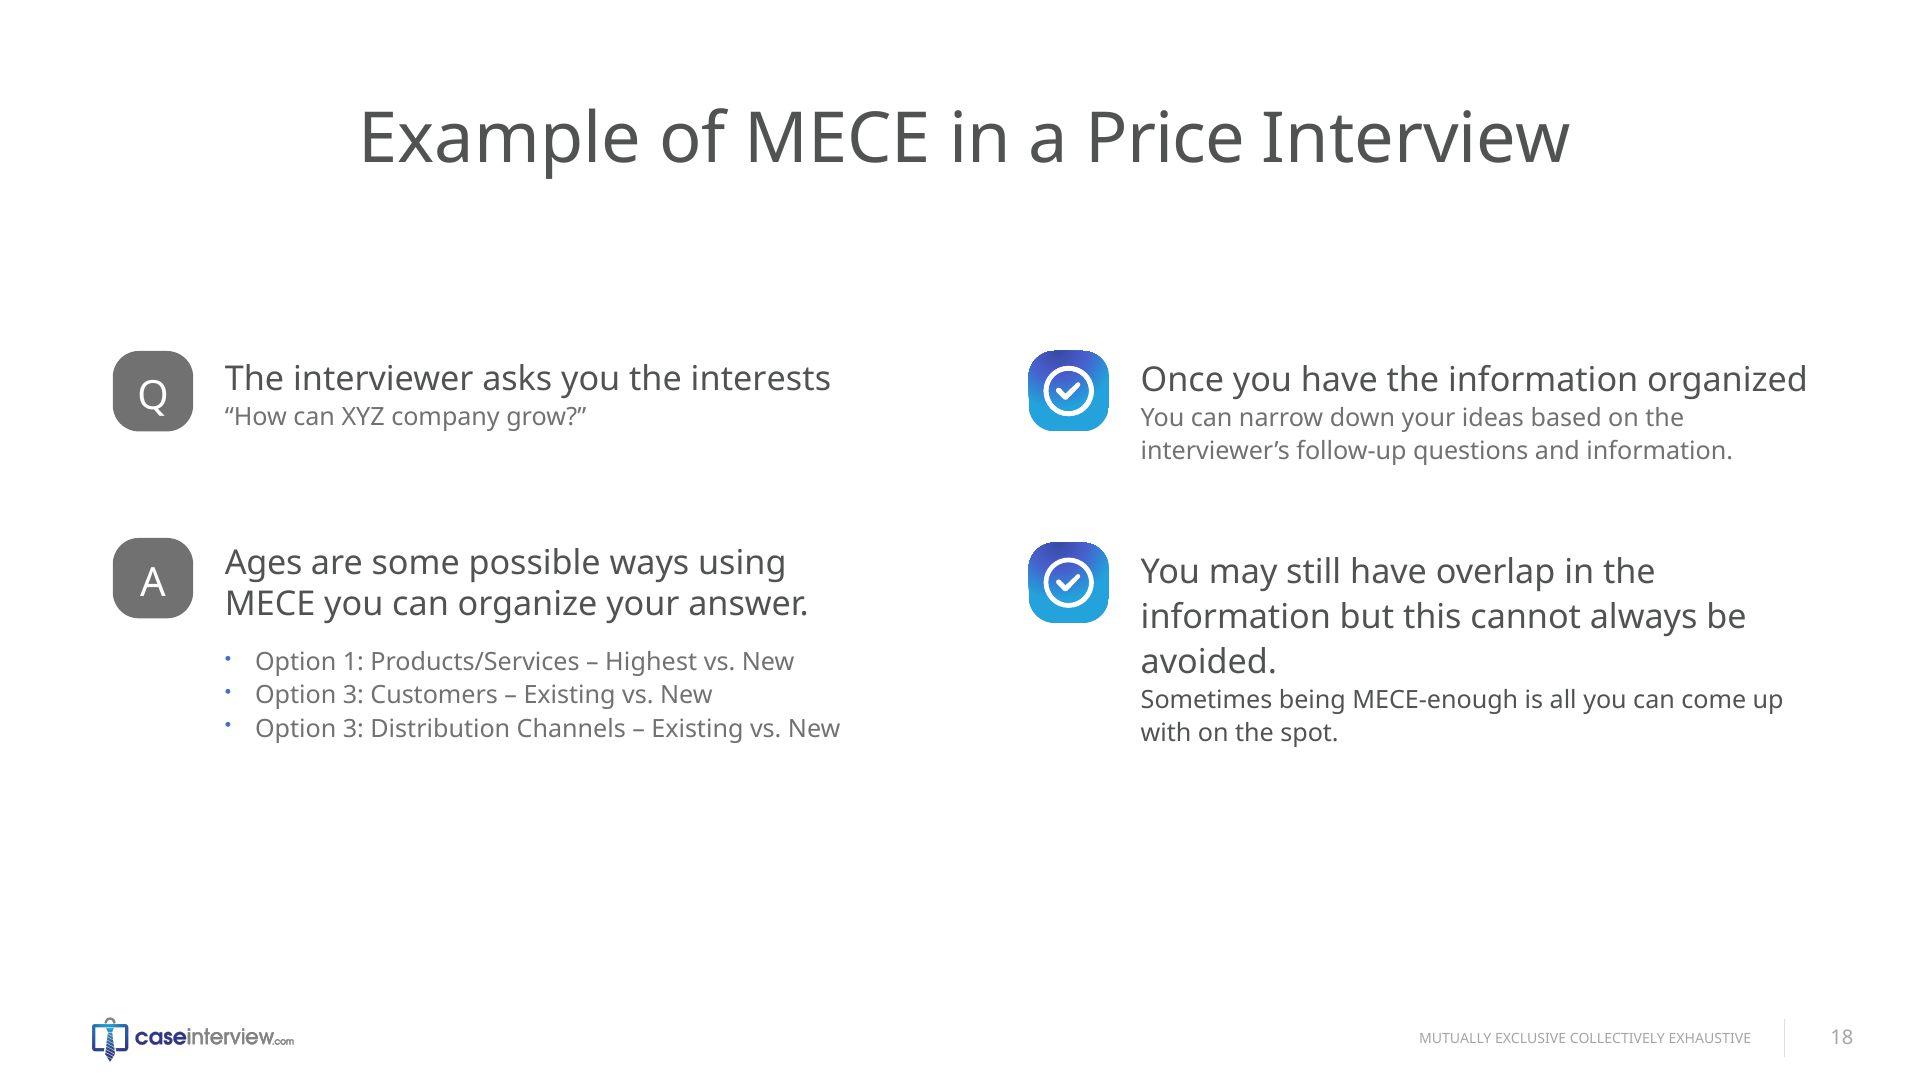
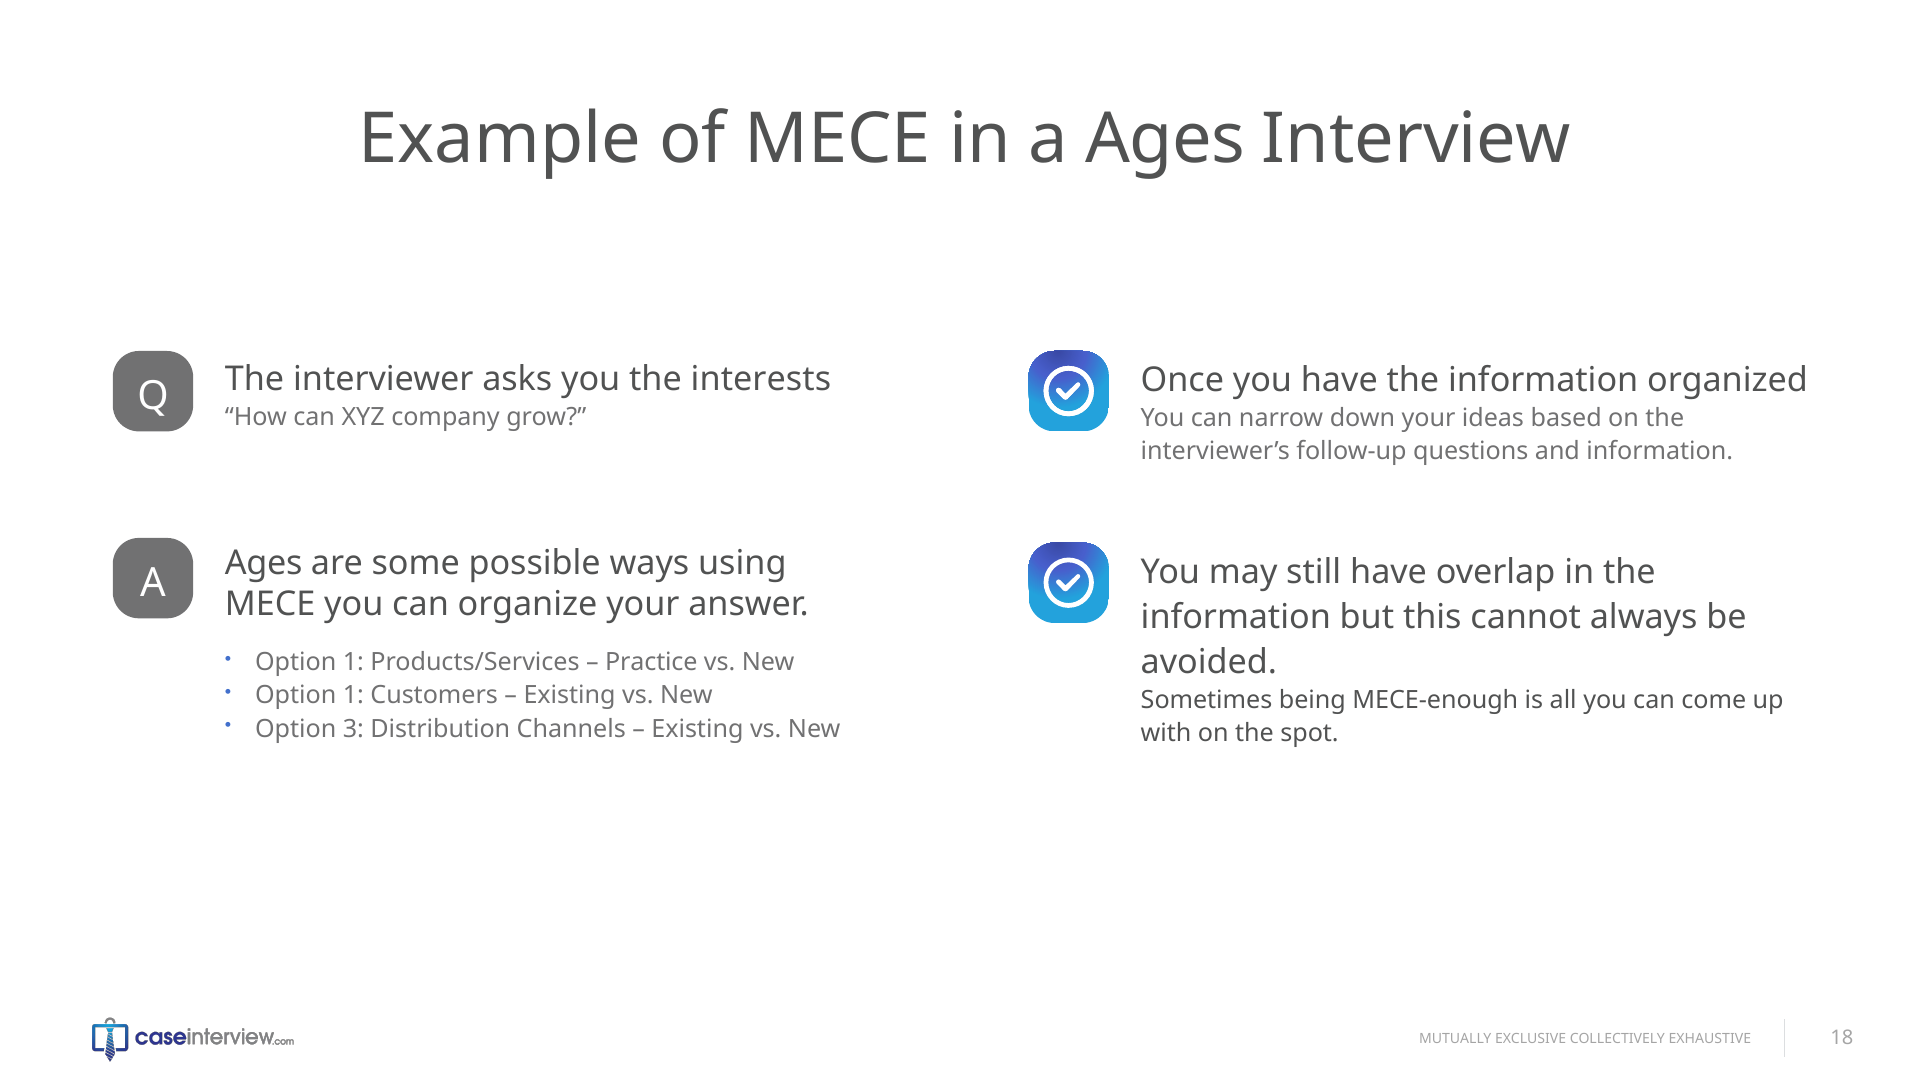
a Price: Price -> Ages (1165, 140)
Highest: Highest -> Practice (651, 662)
3: 3 -> 1 (353, 695)
